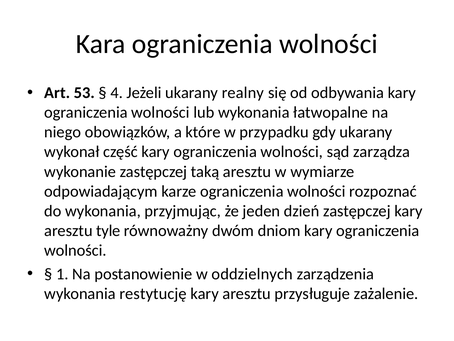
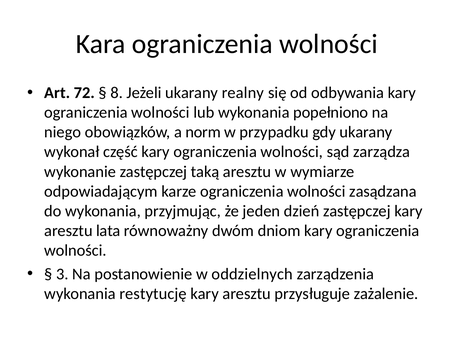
53: 53 -> 72 (84, 93)
4: 4 -> 8 (117, 93)
łatwopalne: łatwopalne -> popełniono (331, 112)
które: które -> norm (203, 132)
rozpoznać: rozpoznać -> zasądzana (383, 191)
tyle: tyle -> lata (108, 230)
1: 1 -> 3 (62, 274)
